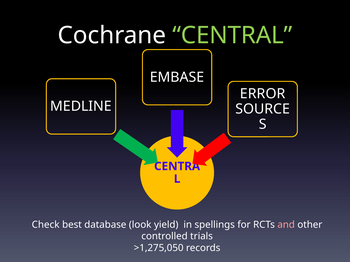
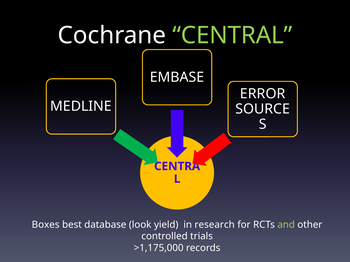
Check: Check -> Boxes (46, 225)
spellings: spellings -> research (215, 225)
and colour: pink -> light green (286, 225)
>1,275,050: >1,275,050 -> >1,175,000 (159, 248)
